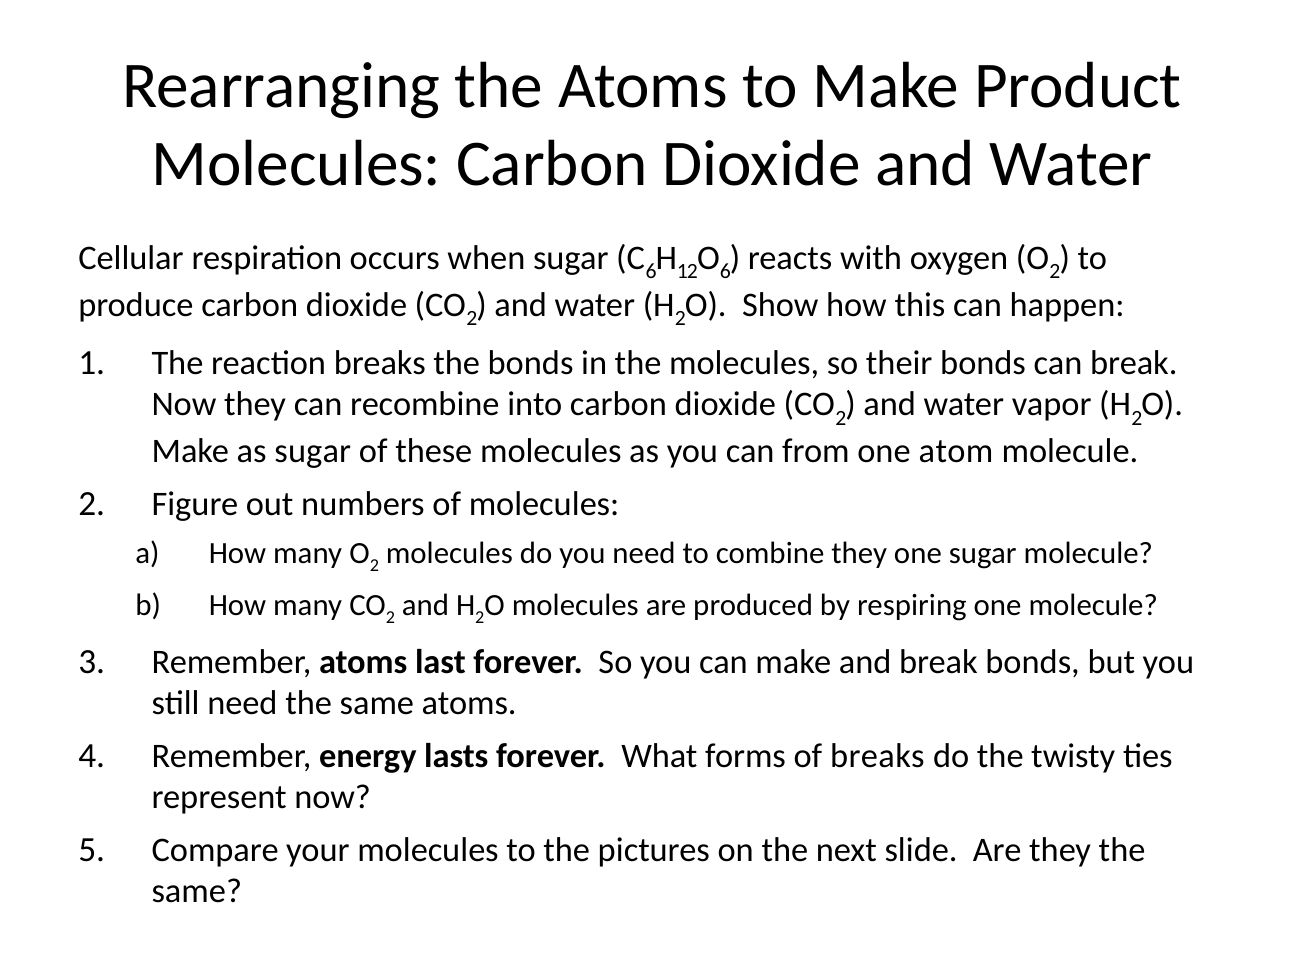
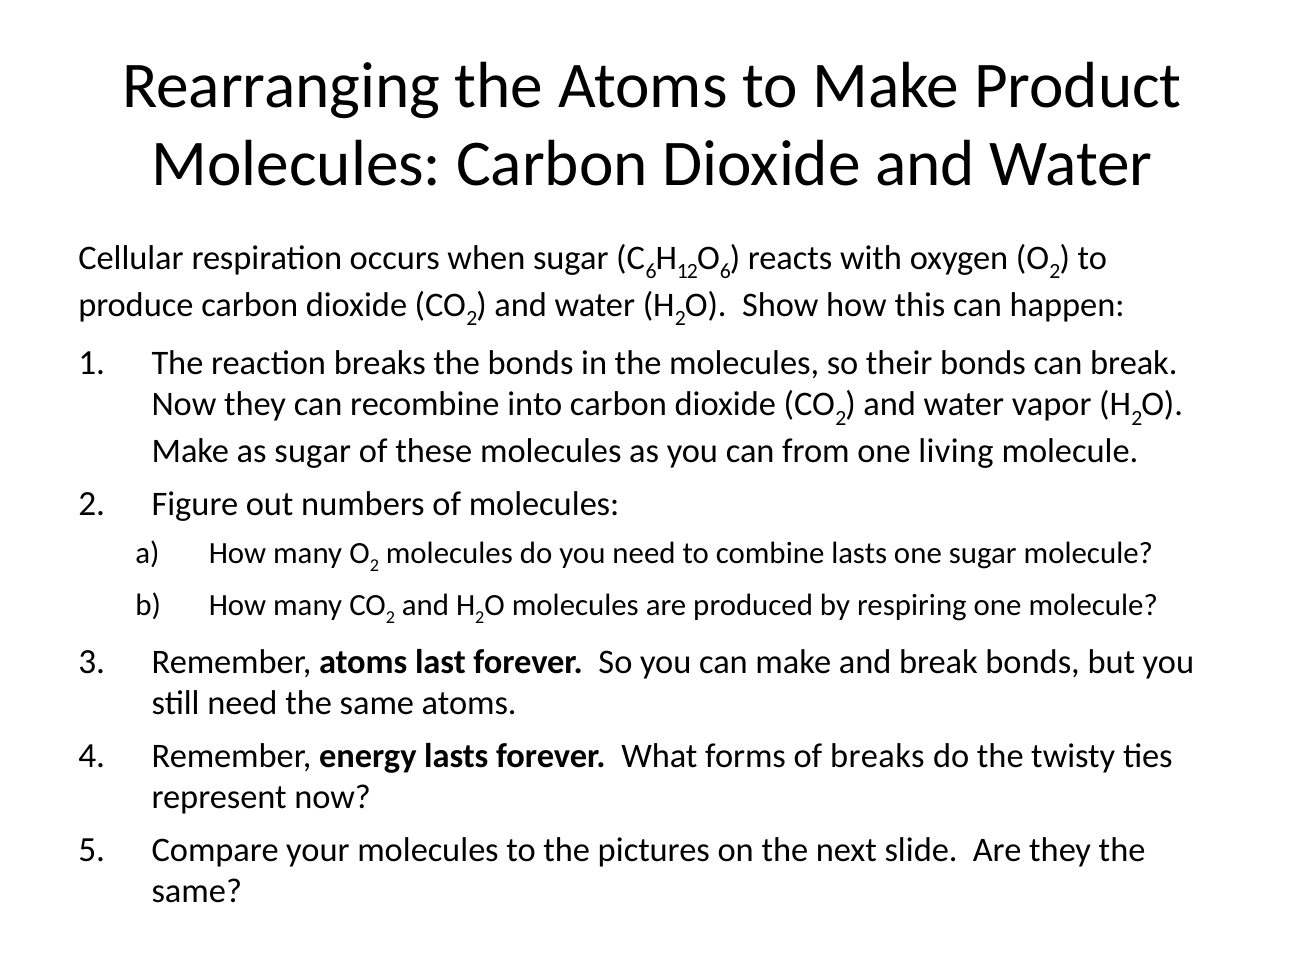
atom: atom -> living (956, 452)
combine they: they -> lasts (859, 554)
